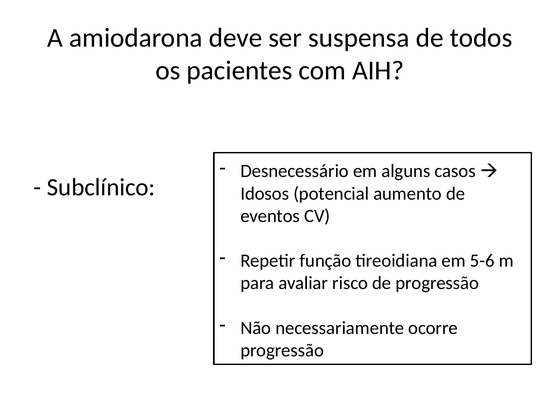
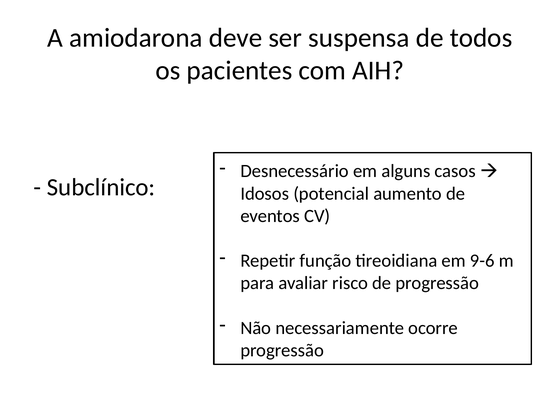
5-6: 5-6 -> 9-6 (482, 261)
